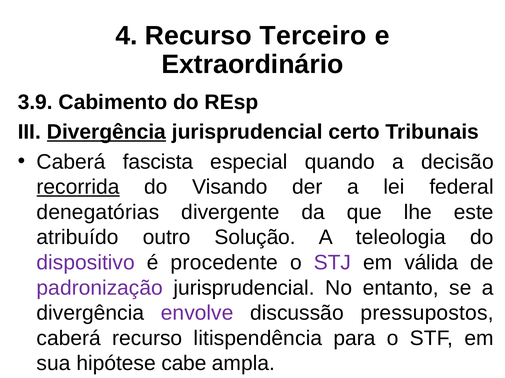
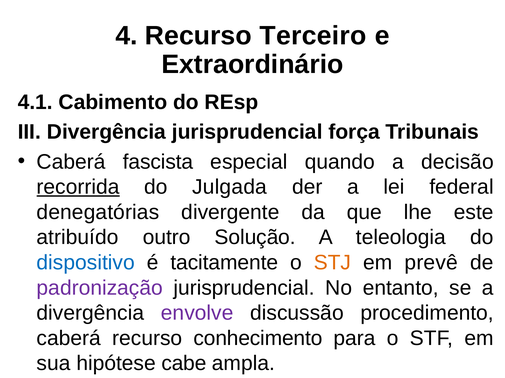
3.9: 3.9 -> 4.1 (35, 103)
Divergência underline: present -> none (106, 132)
certo: certo -> força (354, 132)
Visando: Visando -> Julgada (230, 187)
dispositivo colour: purple -> blue (86, 263)
procedente: procedente -> tacitamente (224, 263)
STJ colour: purple -> orange (332, 263)
válida: válida -> prevê (431, 263)
pressupostos: pressupostos -> procedimento (427, 314)
litispendência: litispendência -> conhecimento (258, 339)
